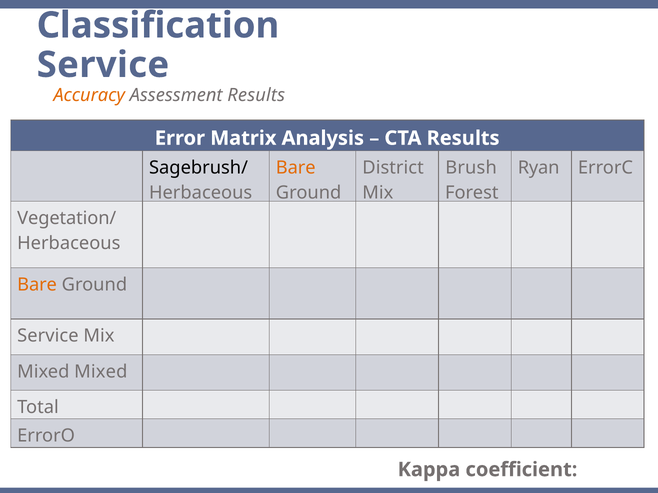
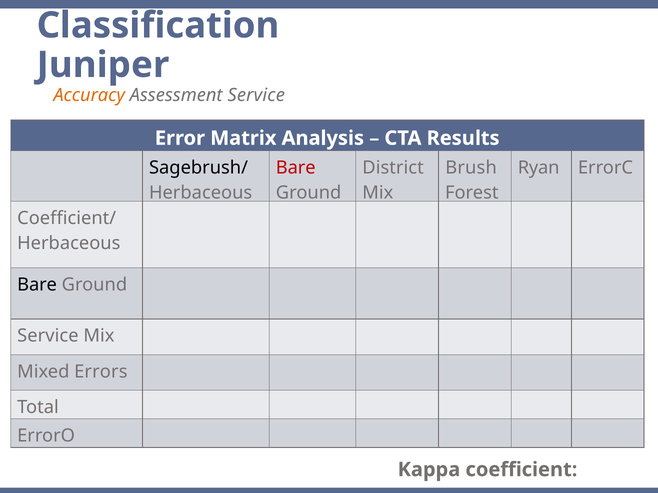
Service: Service -> Juniper (103, 65)
Assessment Results: Results -> Service (256, 95)
Bare colour: orange -> red (296, 168)
Vegetation/: Vegetation/ -> Coefficient/ (67, 218)
Bare colour: orange -> black (37, 285)
Mixed Mixed: Mixed -> Errors (101, 372)
